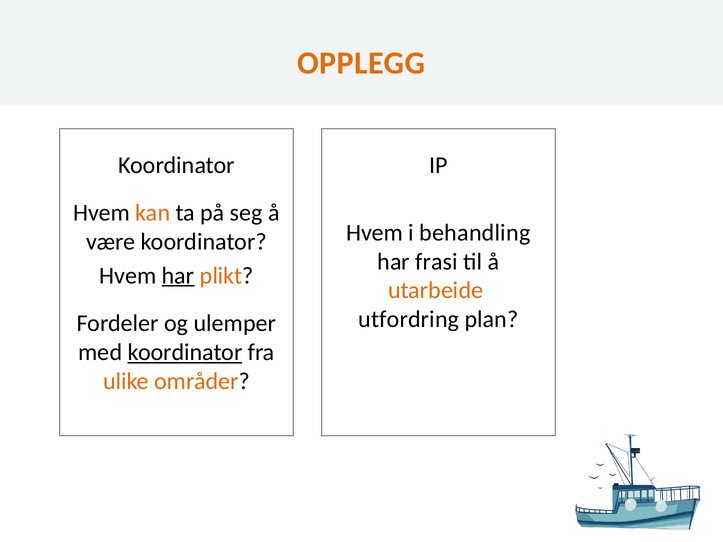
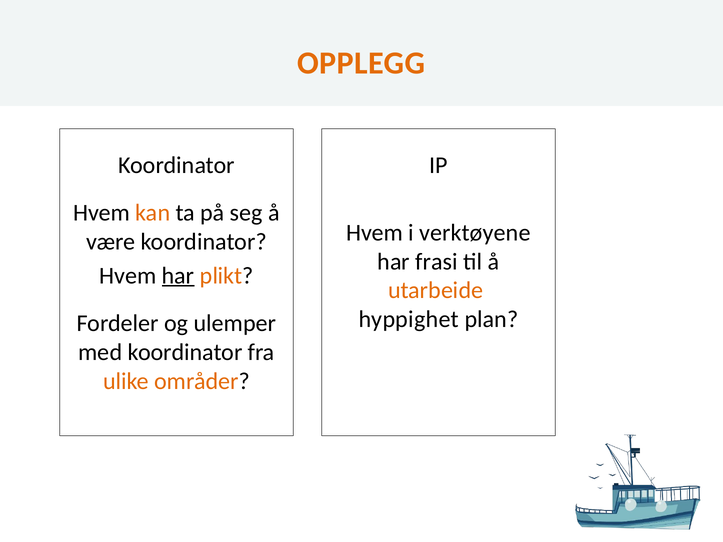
behandling: behandling -> verktøyene (475, 233)
utfordring: utfordring -> hyppighet (409, 320)
koordinator underline: present -> none (185, 352)
